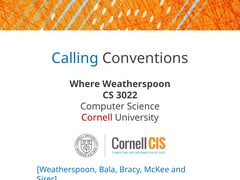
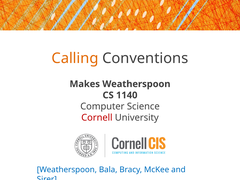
Calling colour: blue -> orange (75, 58)
Where: Where -> Makes (85, 84)
3022: 3022 -> 1140 (127, 95)
